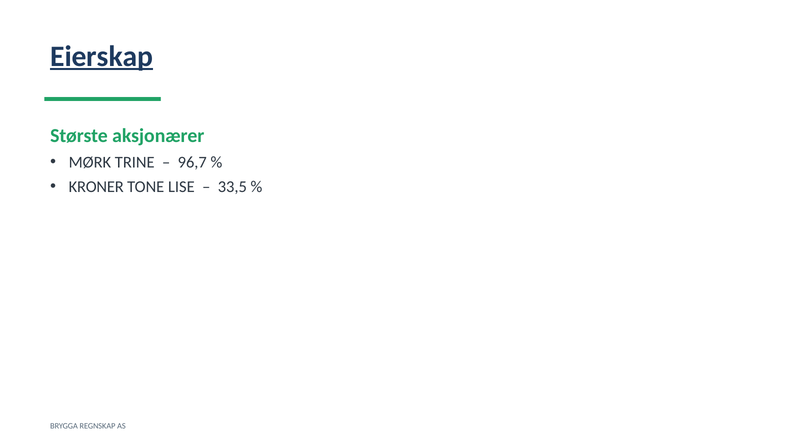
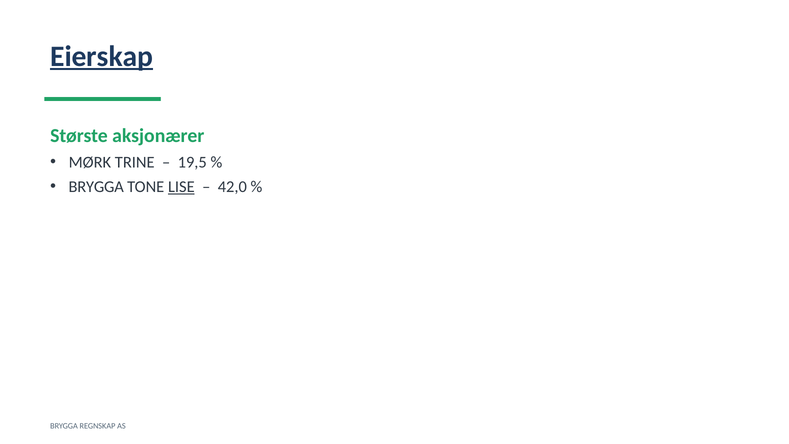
96,7: 96,7 -> 19,5 (192, 162)
KRONER: KRONER -> BRYGGA (96, 187)
LISE underline: none -> present (181, 187)
33,5: 33,5 -> 42,0 (232, 187)
